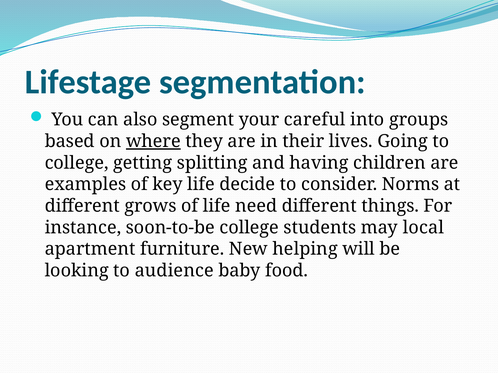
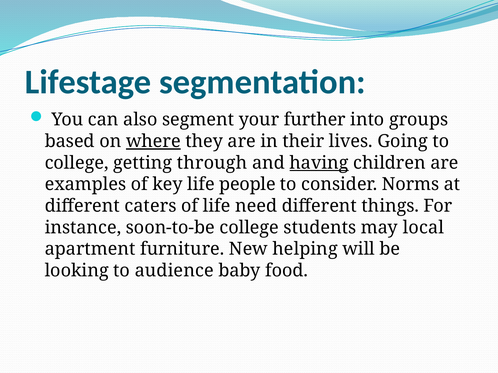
careful: careful -> further (315, 120)
splitting: splitting -> through (212, 163)
having underline: none -> present (319, 163)
decide: decide -> people (247, 185)
grows: grows -> caters (150, 206)
